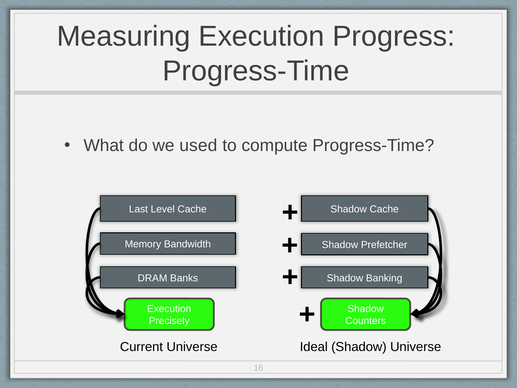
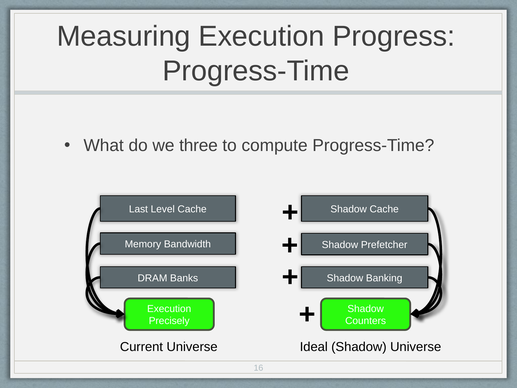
used: used -> three (199, 146)
